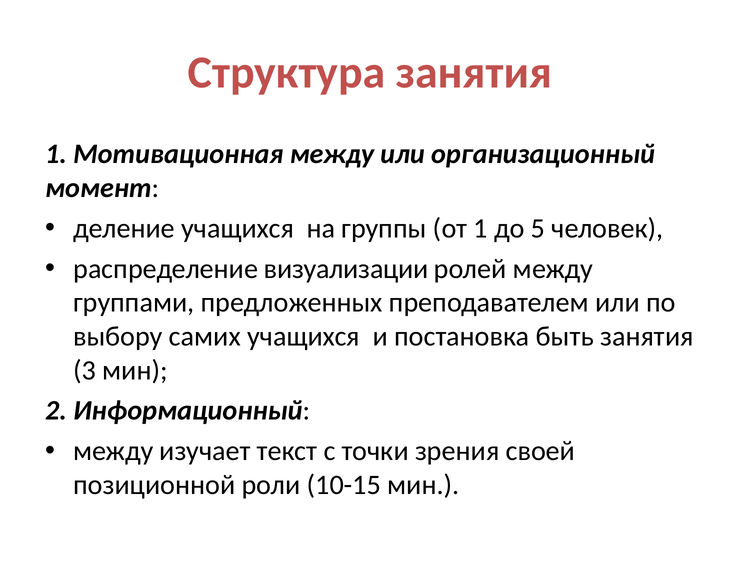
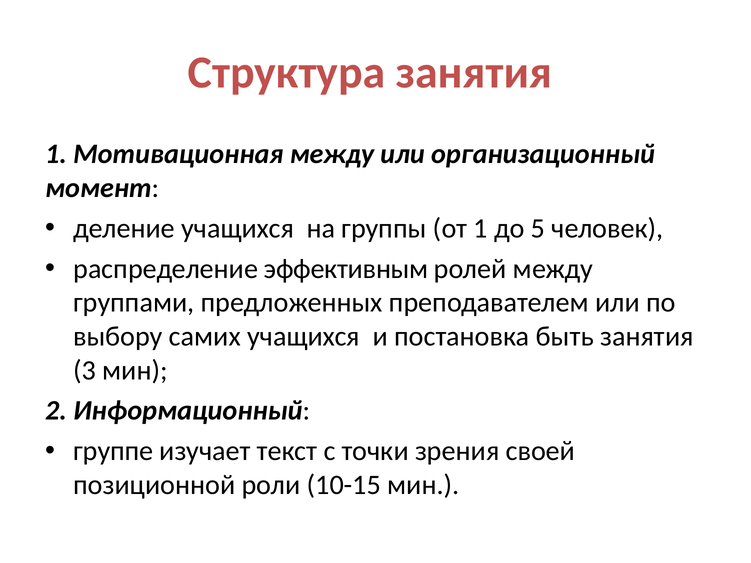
визуализации: визуализации -> эффективным (346, 269)
между: между -> группе (113, 451)
